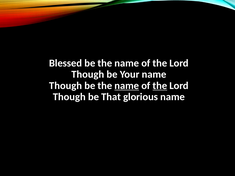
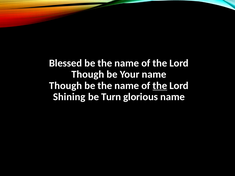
name underline: present -> none (127, 86)
Though: Though -> Shining (69, 97)
That: That -> Turn (111, 97)
